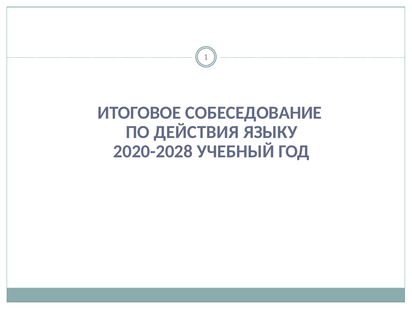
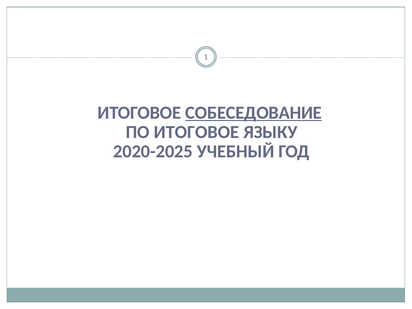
СОБЕСЕДОВАНИЕ underline: none -> present (254, 113)
ПО ДЕЙСТВИЯ: ДЕЙСТВИЯ -> ИТОГОВОЕ (196, 132)
2020-2028: 2020-2028 -> 2020-2025 (153, 151)
